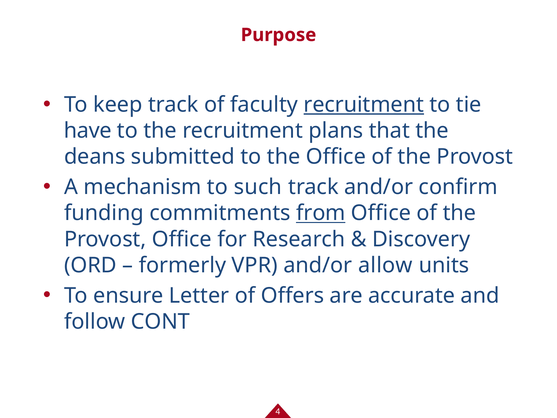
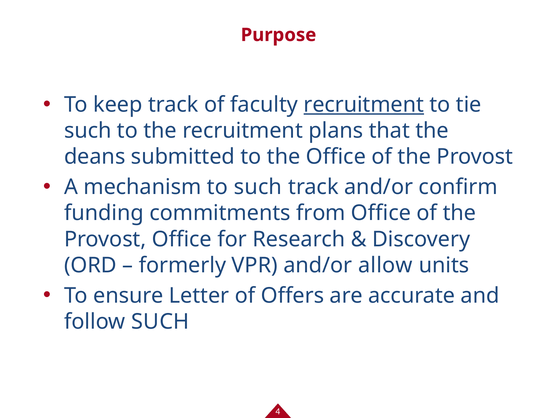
have: have -> such (88, 131)
from underline: present -> none (321, 213)
follow CONT: CONT -> SUCH (160, 321)
